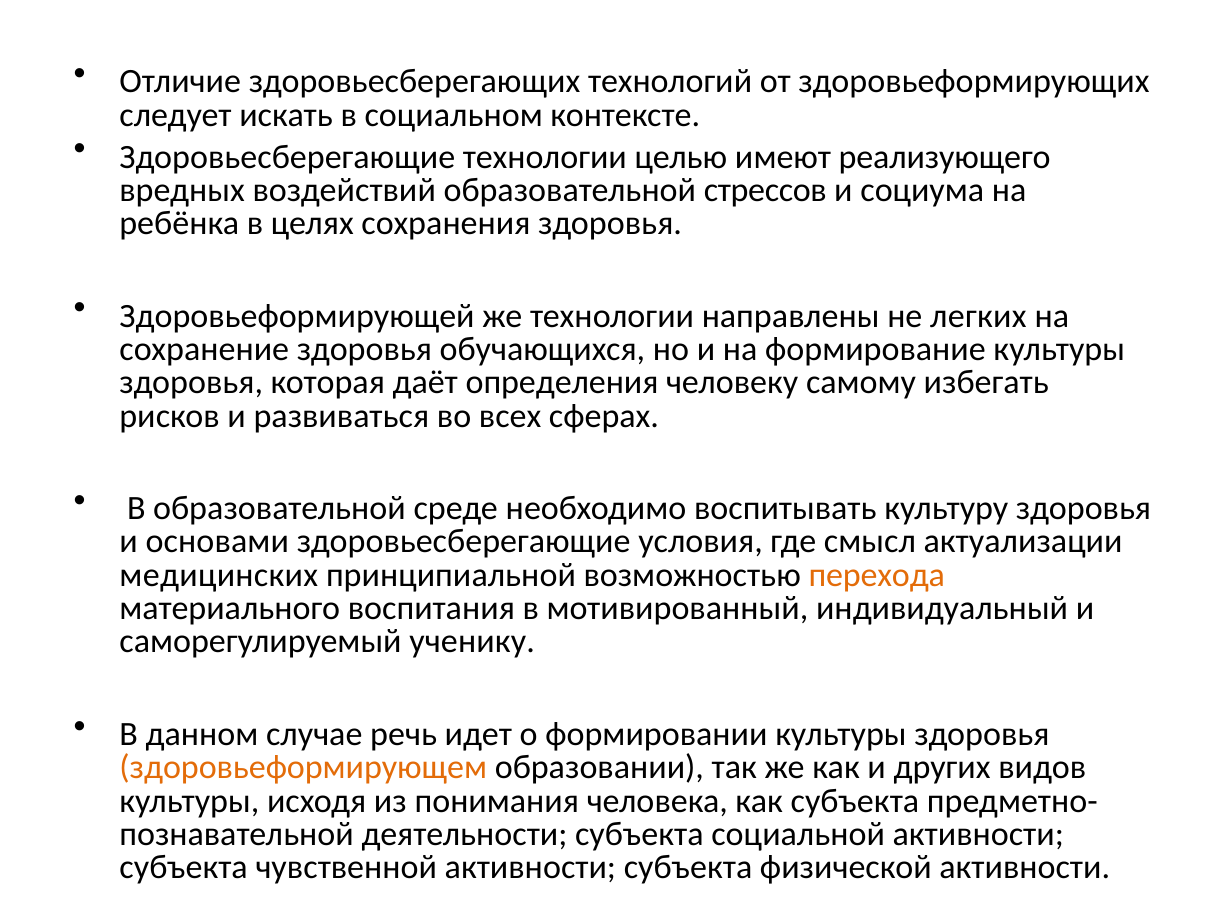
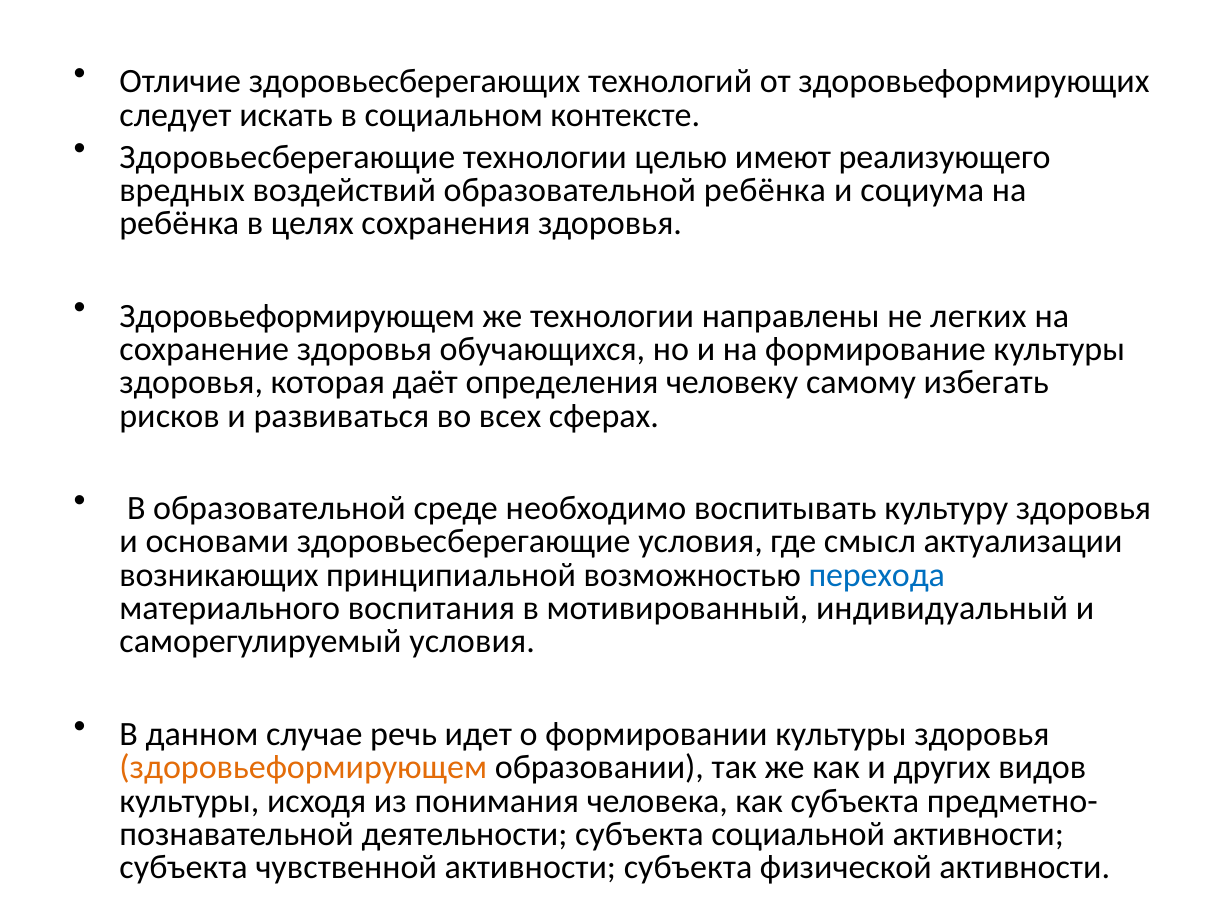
образовательной стрессов: стрессов -> ребёнка (765, 190)
Здоровьеформирующей: Здоровьеформирующей -> Здоровьеформирующем (297, 316)
медицинских: медицинских -> возникающих (219, 575)
перехода colour: orange -> blue (877, 575)
саморегулируемый ученику: ученику -> условия (472, 642)
